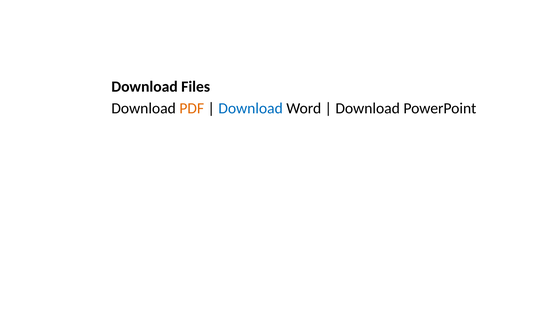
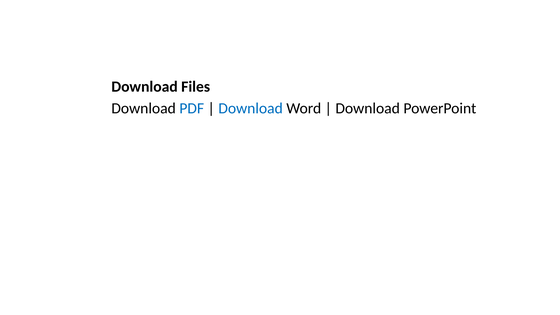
PDF colour: orange -> blue (192, 109)
